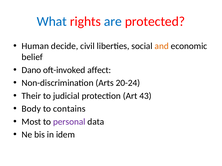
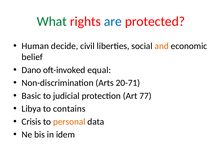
What colour: blue -> green (52, 21)
affect: affect -> equal (99, 70)
20-24: 20-24 -> 20-71 (128, 83)
Their: Their -> Basic (31, 96)
43: 43 -> 77 (146, 96)
Body: Body -> Libya (31, 109)
Most: Most -> Crisis (31, 122)
personal colour: purple -> orange (69, 122)
